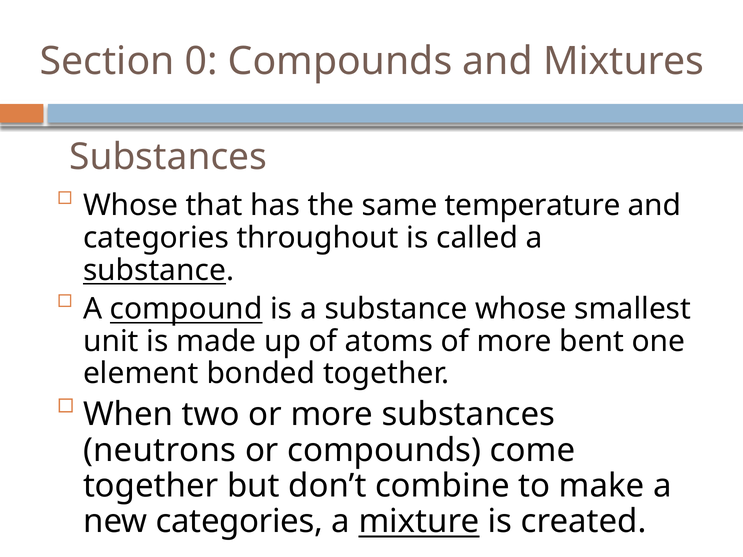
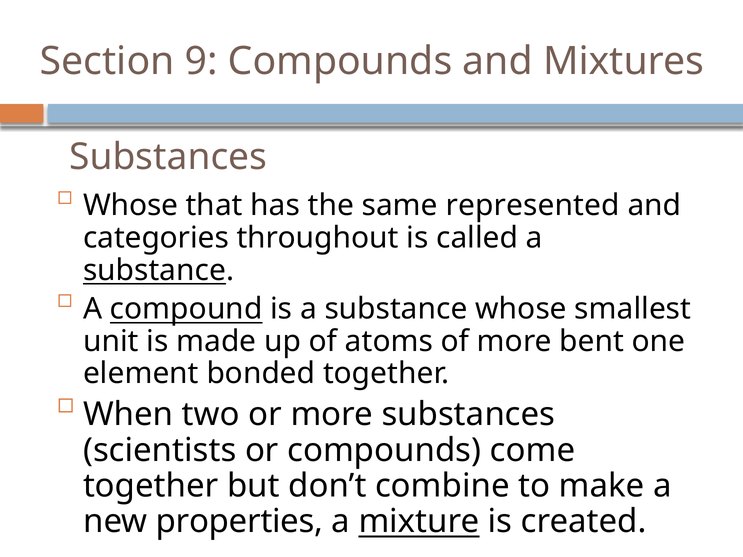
0: 0 -> 9 (201, 62)
temperature: temperature -> represented (533, 206)
neutrons: neutrons -> scientists (160, 450)
new categories: categories -> properties (239, 522)
